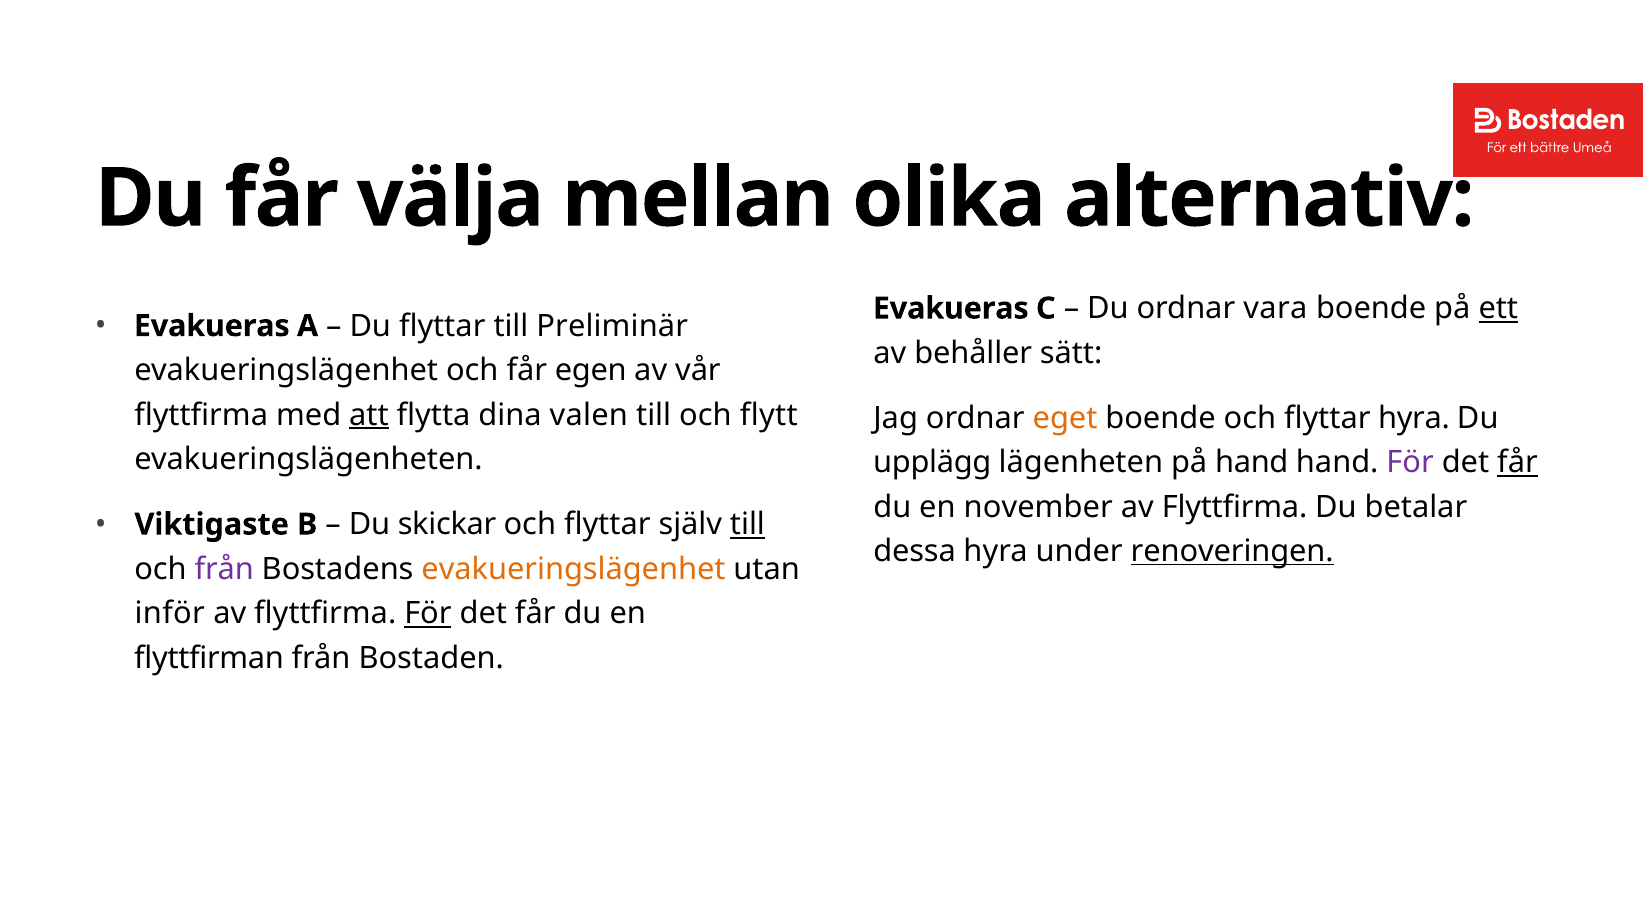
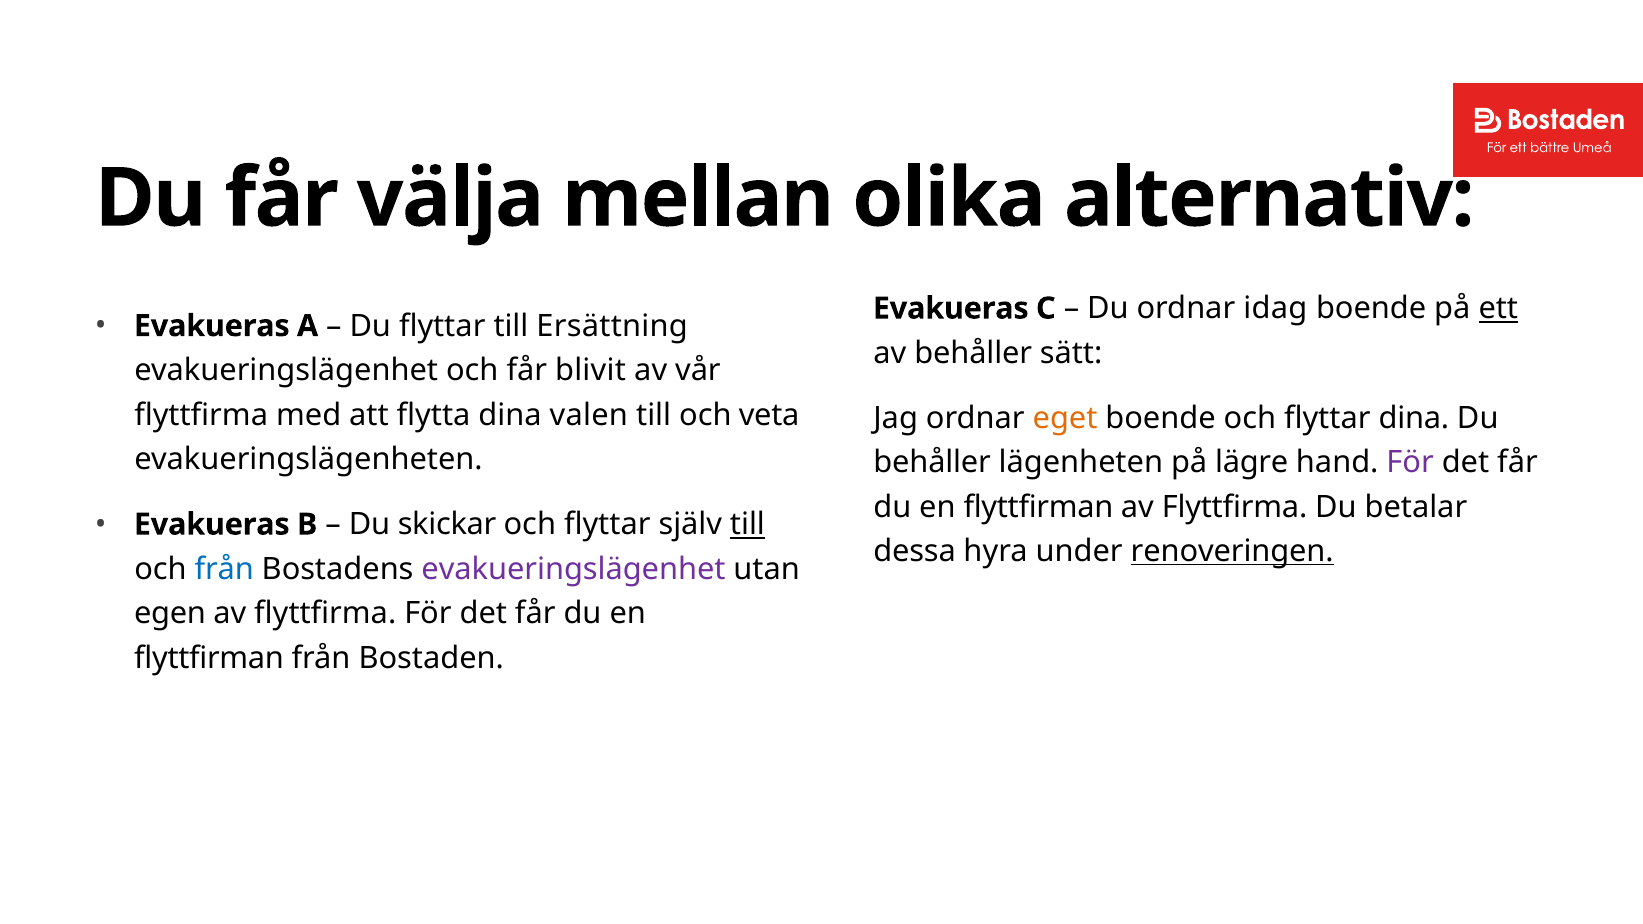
vara: vara -> idag (1275, 308)
Preliminär: Preliminär -> Ersättning (612, 326)
egen: egen -> blivit (591, 371)
att underline: present -> none (369, 415)
flytt: flytt -> veta (769, 415)
flyttar hyra: hyra -> dina (1414, 418)
upplägg: upplägg -> behåller (932, 462)
på hand: hand -> lägre (1252, 462)
får underline: present -> none (1517, 462)
november: november -> flyttfirman (1038, 507)
Viktigaste: Viktigaste -> Evakueras (212, 525)
från colour: purple -> blue (224, 569)
evakueringslägenhet colour: orange -> purple (573, 569)
inför: inför -> egen (170, 614)
För underline: present -> none (428, 614)
